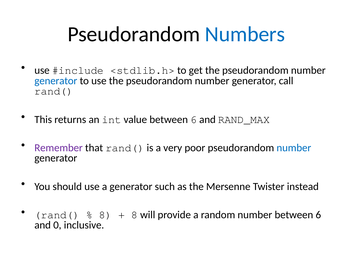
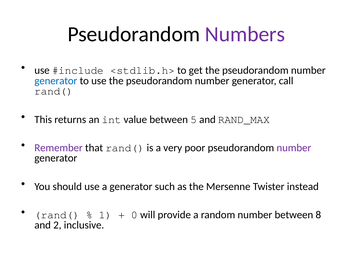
Numbers colour: blue -> purple (245, 34)
value between 6: 6 -> 5 (194, 119)
number colour: blue -> purple (294, 148)
8: 8 -> 1 (105, 215)
8: 8 -> 0 (134, 215)
number between 6: 6 -> 8 (318, 215)
0: 0 -> 2 (57, 225)
